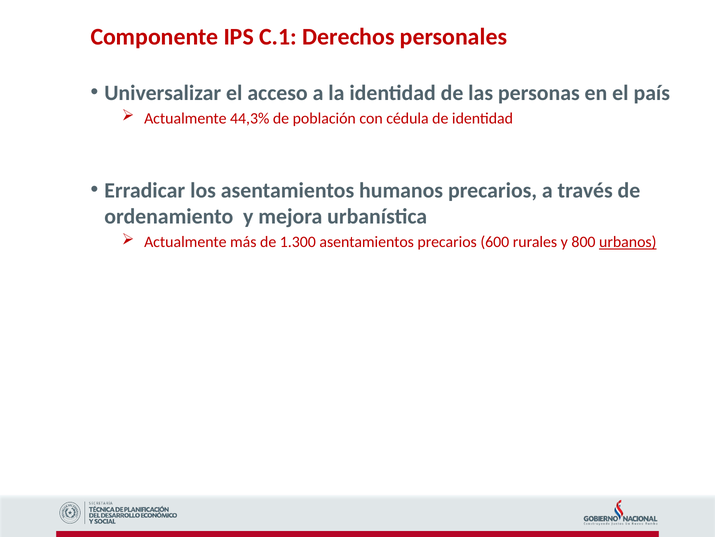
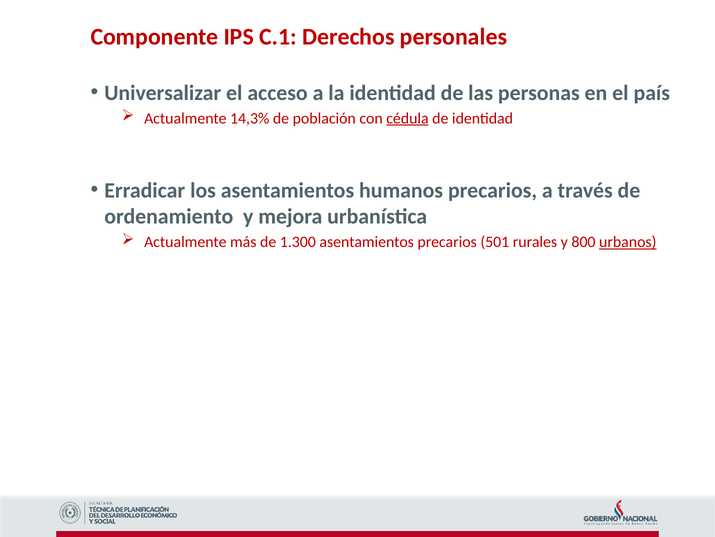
44,3%: 44,3% -> 14,3% (250, 118)
cédula underline: none -> present (407, 118)
600: 600 -> 501 (495, 242)
